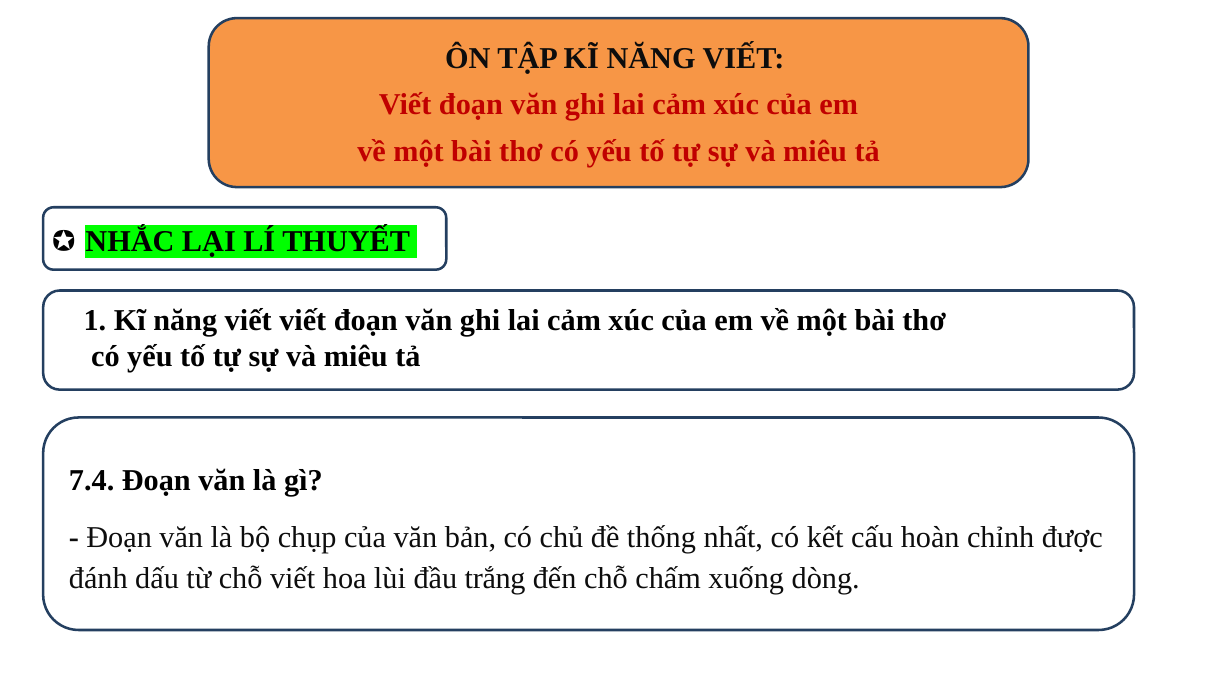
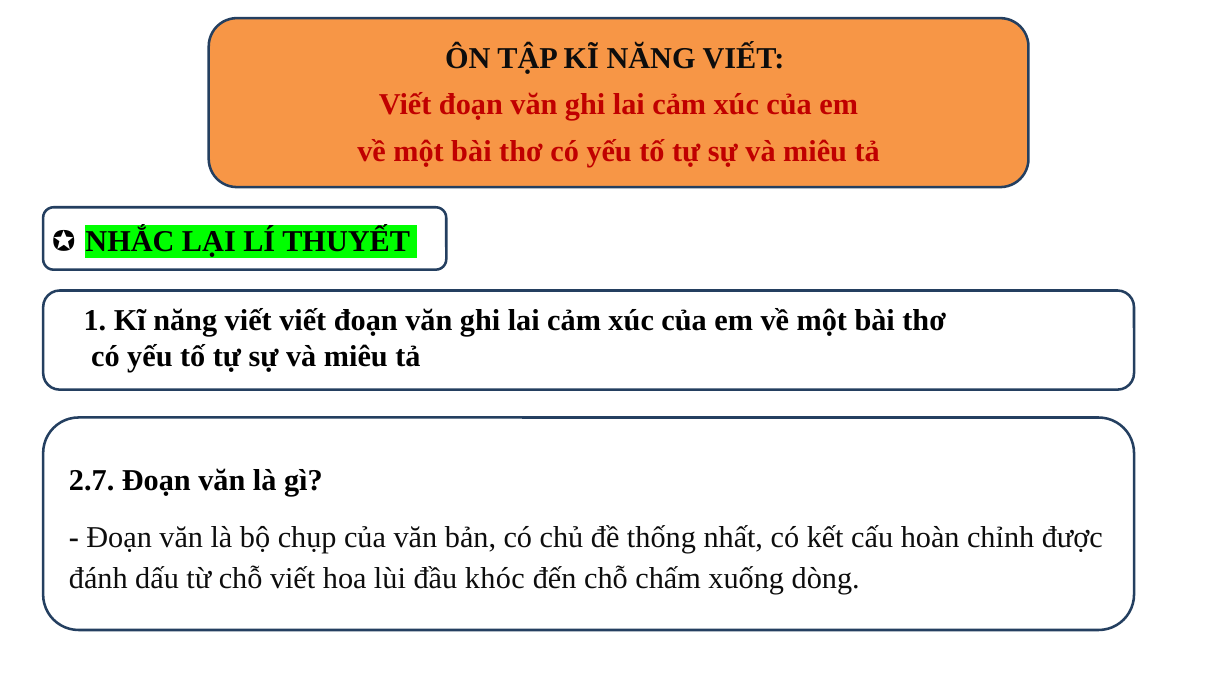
7.4: 7.4 -> 2.7 (92, 480)
trắng: trắng -> khóc (495, 578)
